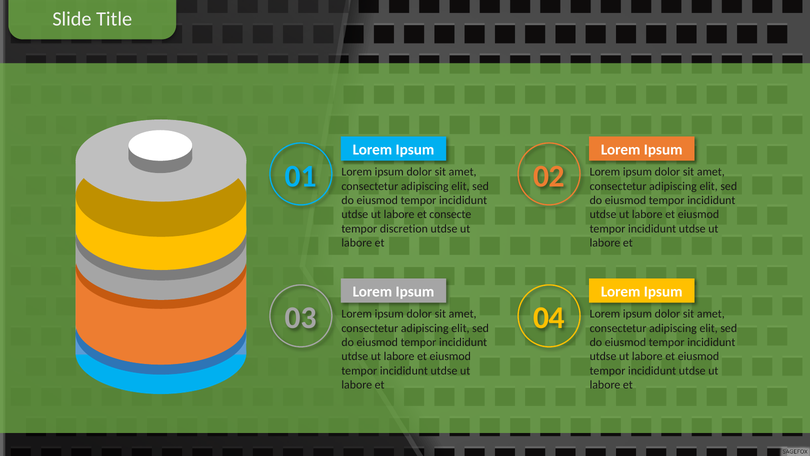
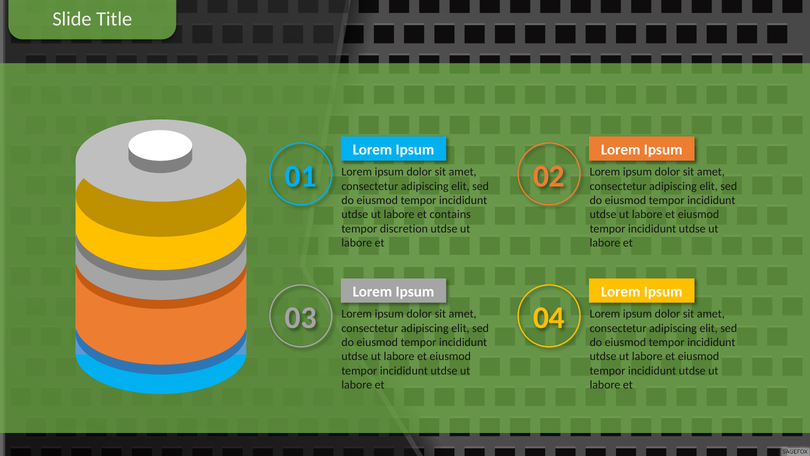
consecte: consecte -> contains (450, 214)
